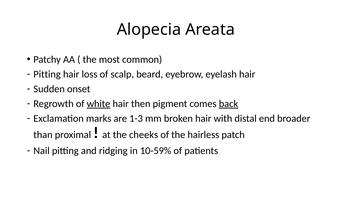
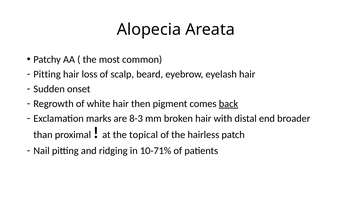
white underline: present -> none (99, 104)
1-3: 1-3 -> 8-3 (136, 118)
cheeks: cheeks -> topical (144, 135)
10-59%: 10-59% -> 10-71% (156, 151)
